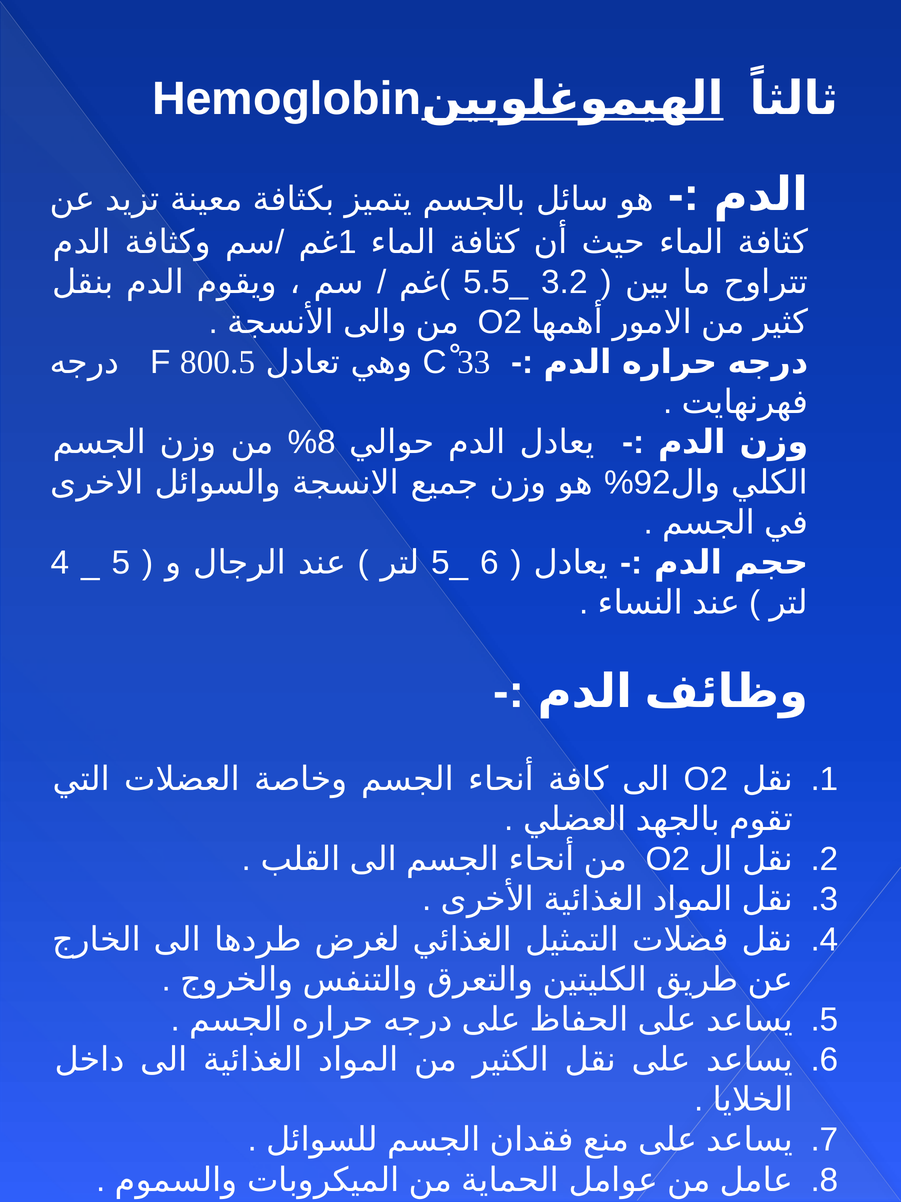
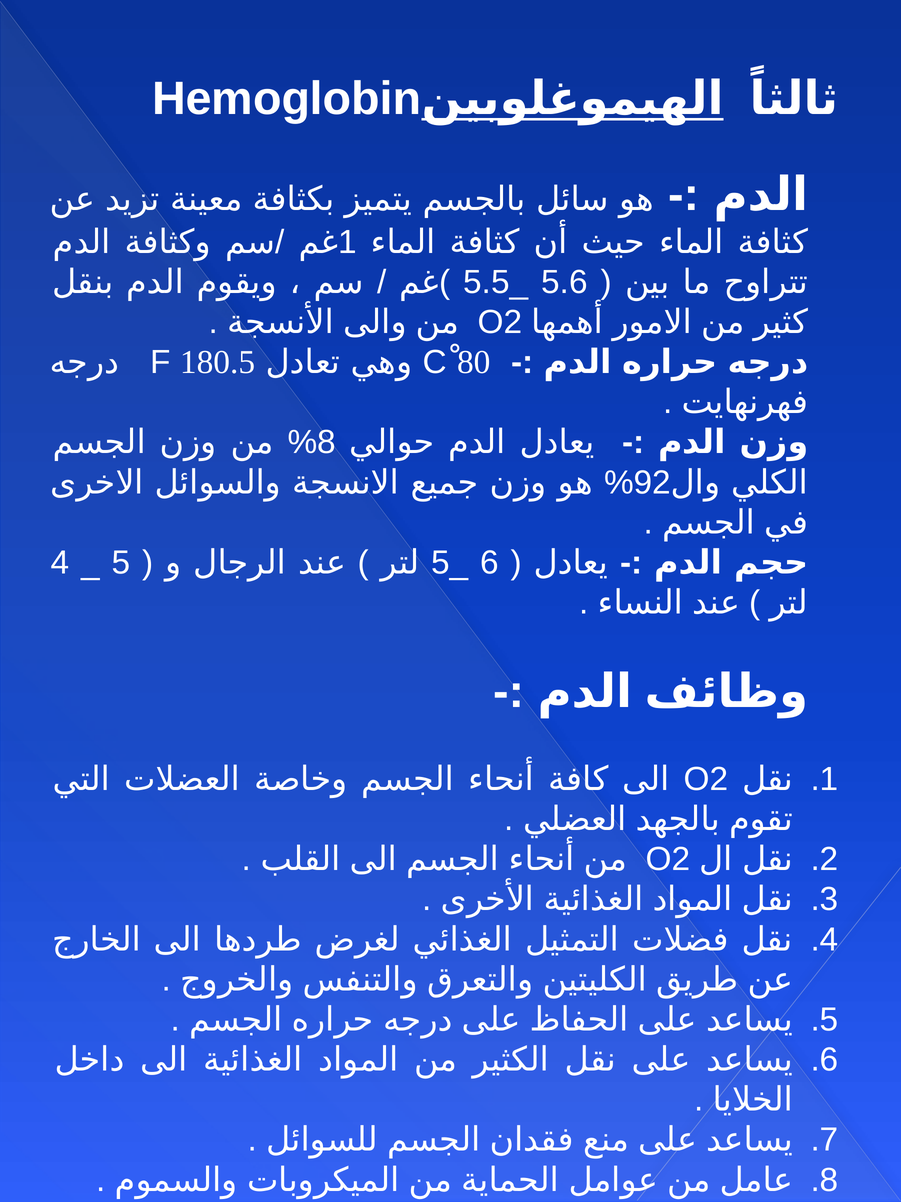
3.2: 3.2 -> 5.6 (564, 282)
800.5: 800.5 -> 180.5 (218, 362)
33: 33 -> 80 (474, 362)
